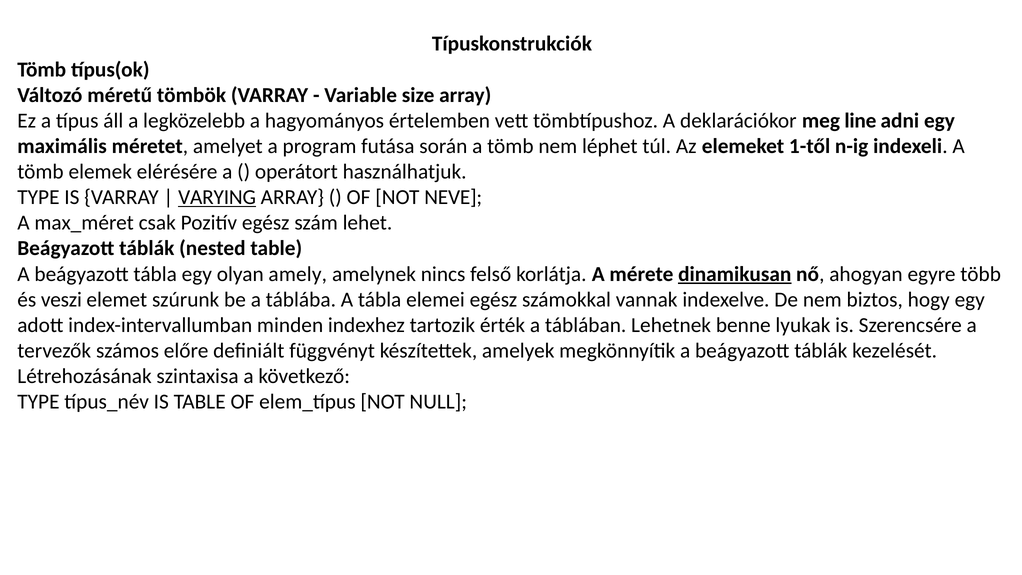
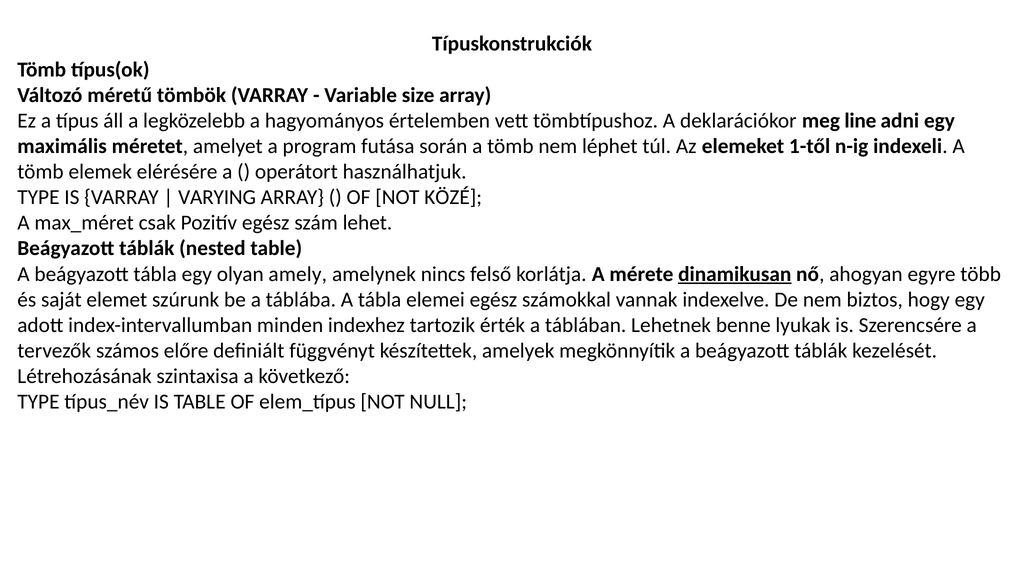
VARYING underline: present -> none (217, 197)
NEVE: NEVE -> KÖZÉ (453, 197)
veszi: veszi -> saját (61, 300)
